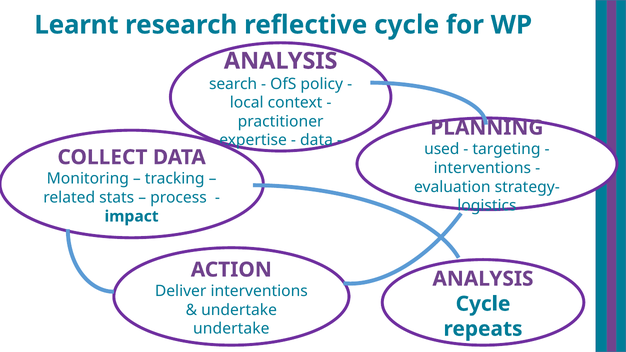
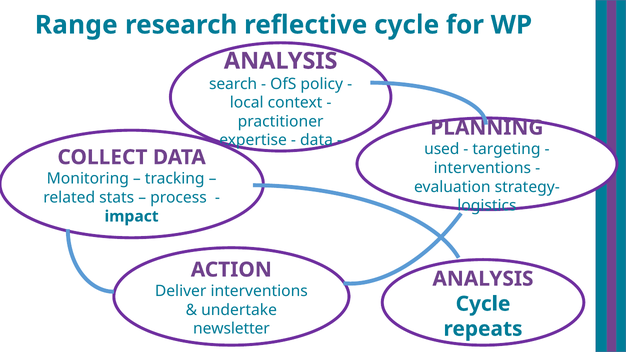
Learnt: Learnt -> Range (76, 25)
undertake: undertake -> newsletter (231, 329)
